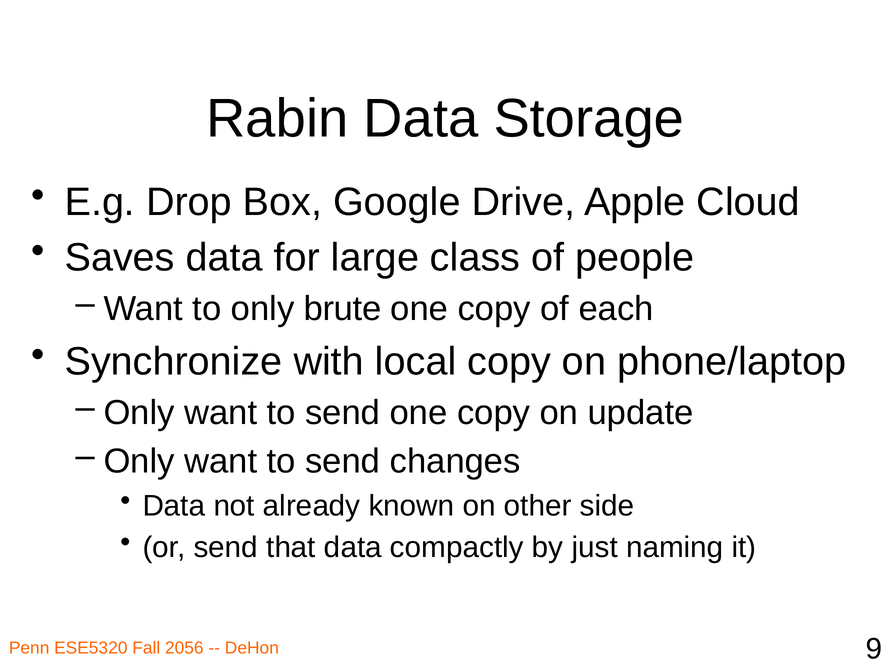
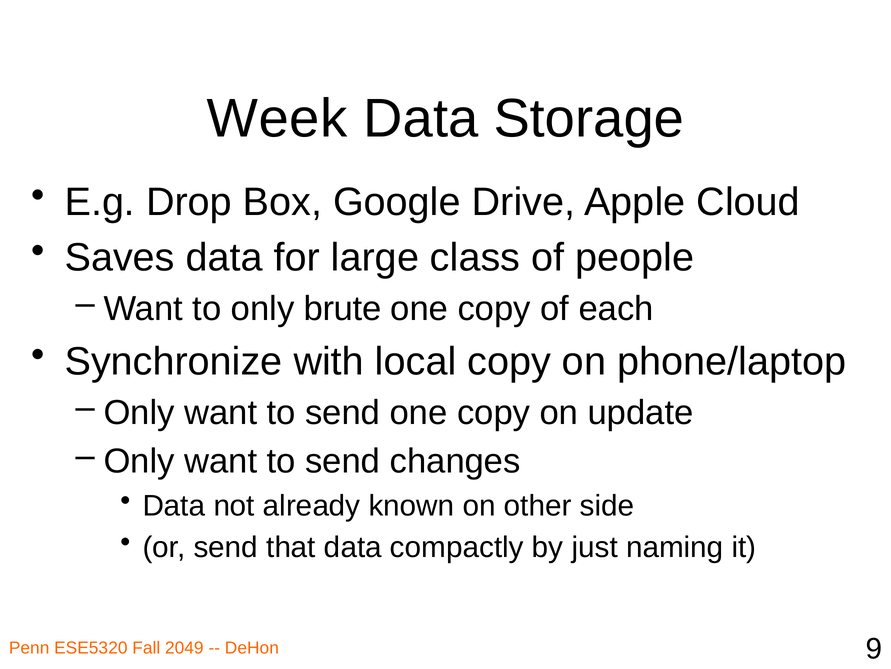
Rabin: Rabin -> Week (277, 119)
2056: 2056 -> 2049 (184, 647)
